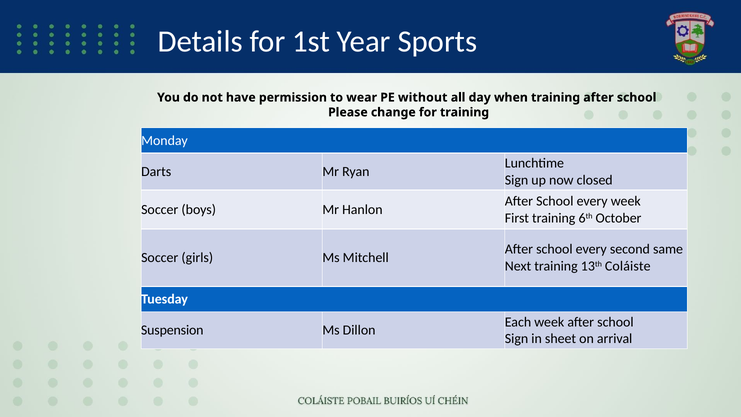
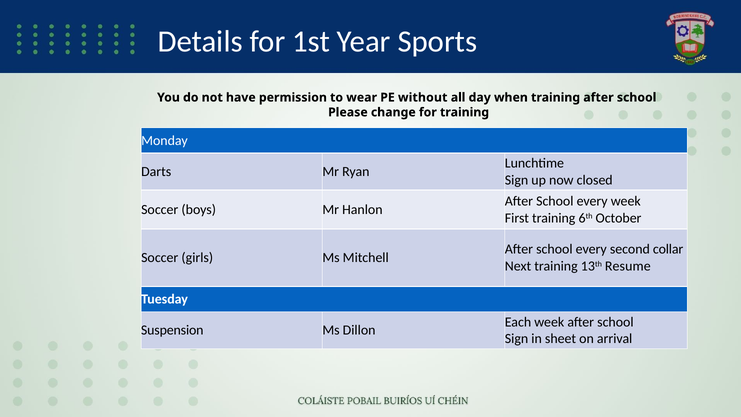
same: same -> collar (668, 249)
Coláiste: Coláiste -> Resume (628, 266)
